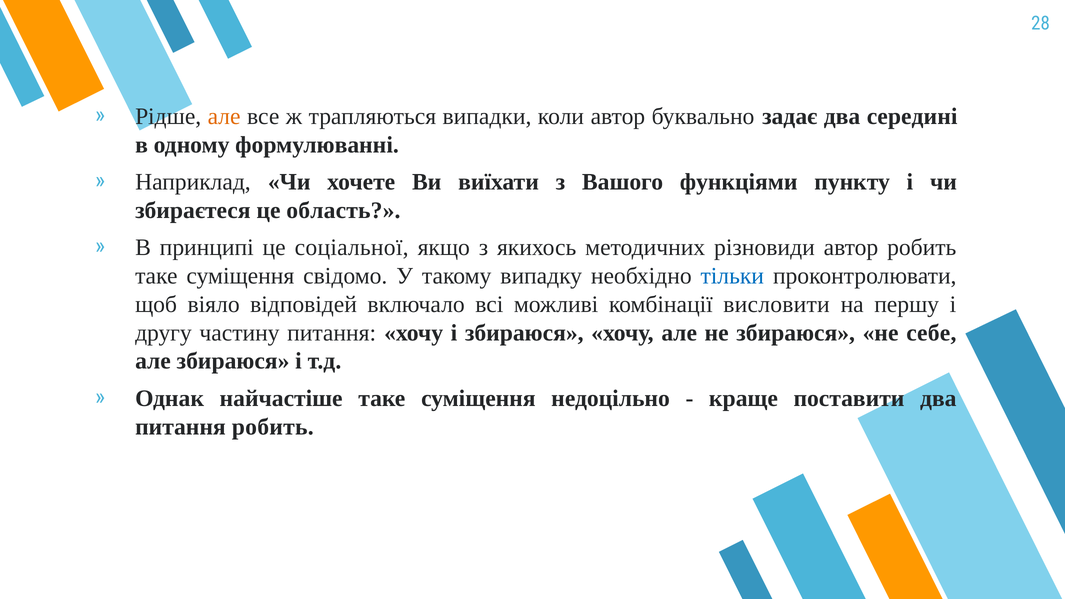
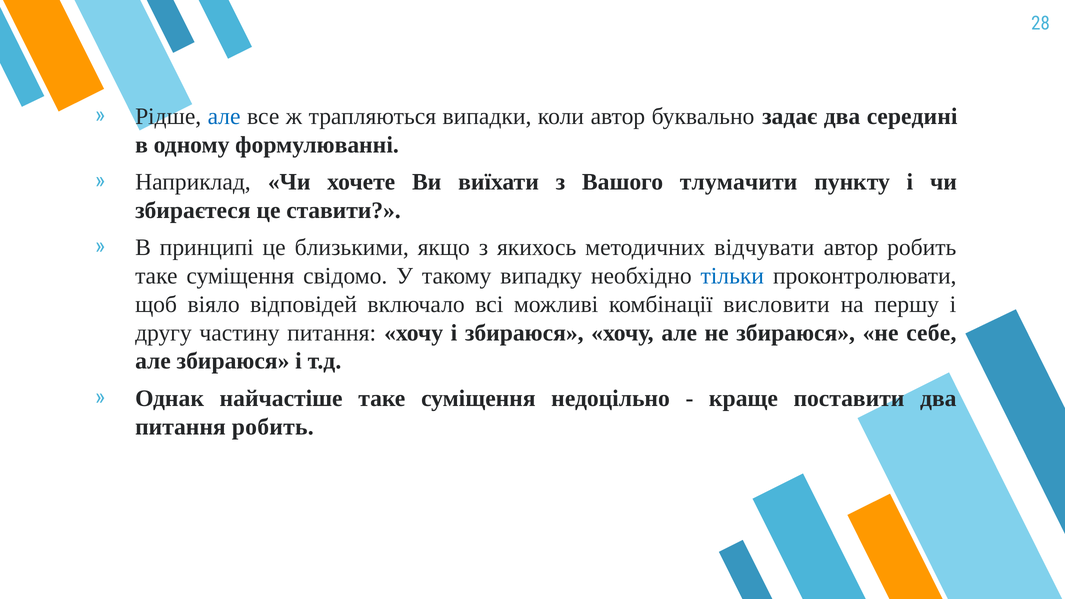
але colour: orange -> blue (224, 116)
функціями: функціями -> тлумачити (739, 182)
область: область -> ставити (344, 210)
соціальної: соціальної -> близькими (352, 248)
різновиди: різновиди -> відчувати (764, 248)
